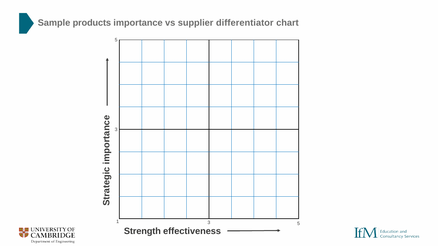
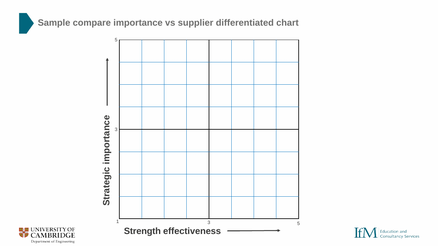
products: products -> compare (92, 23)
differentiator: differentiator -> differentiated (245, 23)
